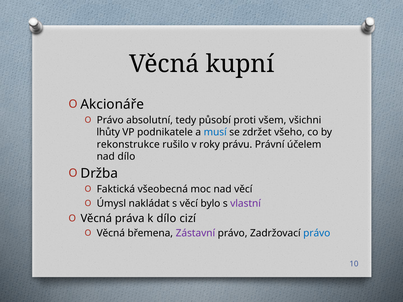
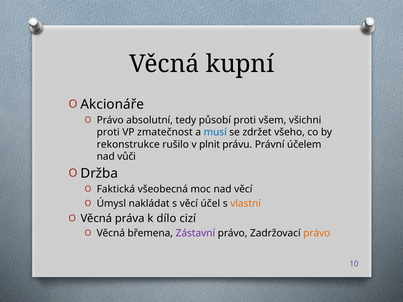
lhůty: lhůty -> proti (108, 132)
podnikatele: podnikatele -> zmatečnost (165, 132)
roky: roky -> plnit (210, 144)
nad dílo: dílo -> vůči (127, 157)
bylo: bylo -> účel (210, 204)
vlastní colour: purple -> orange (246, 204)
právo colour: blue -> orange (317, 233)
